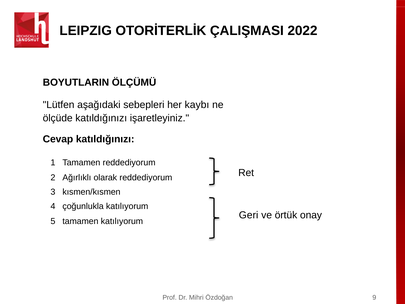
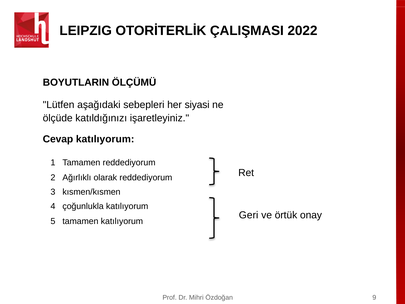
kaybı: kaybı -> siyasi (197, 105)
Cevap katıldığınızı: katıldığınızı -> katılıyorum (105, 139)
